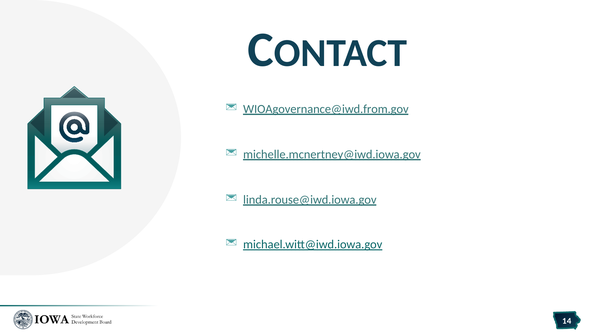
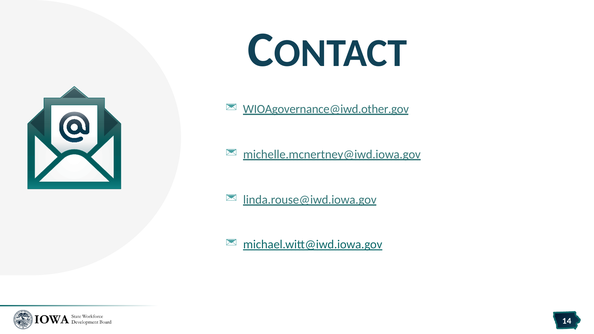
WIOAgovernance@iwd.from.gov: WIOAgovernance@iwd.from.gov -> WIOAgovernance@iwd.other.gov (326, 109)
